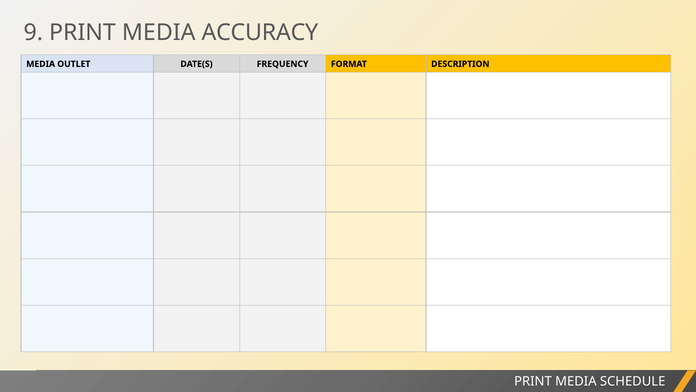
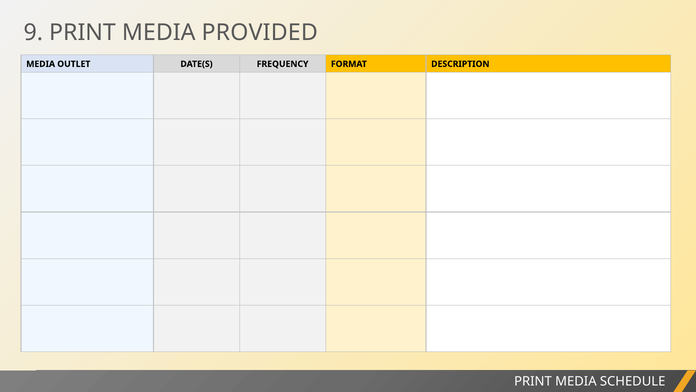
ACCURACY: ACCURACY -> PROVIDED (260, 32)
